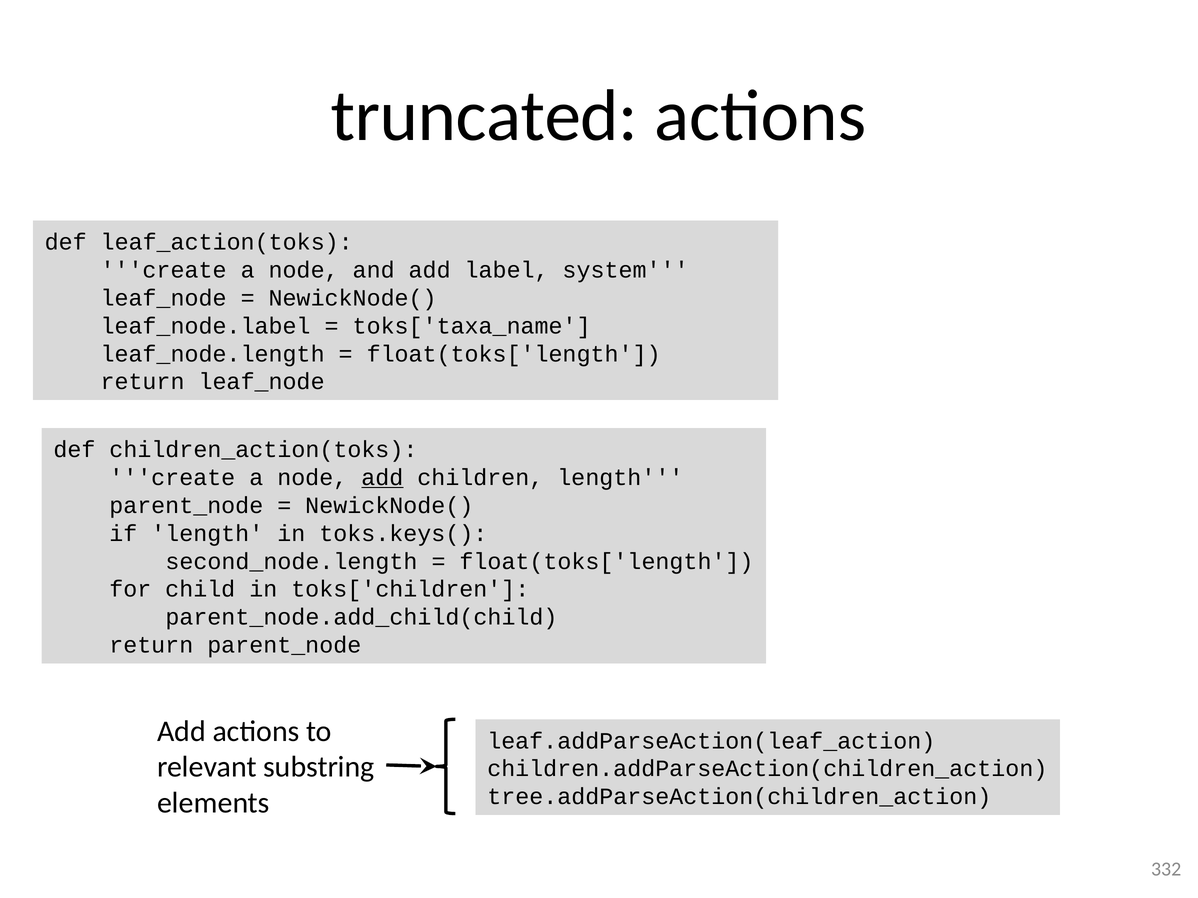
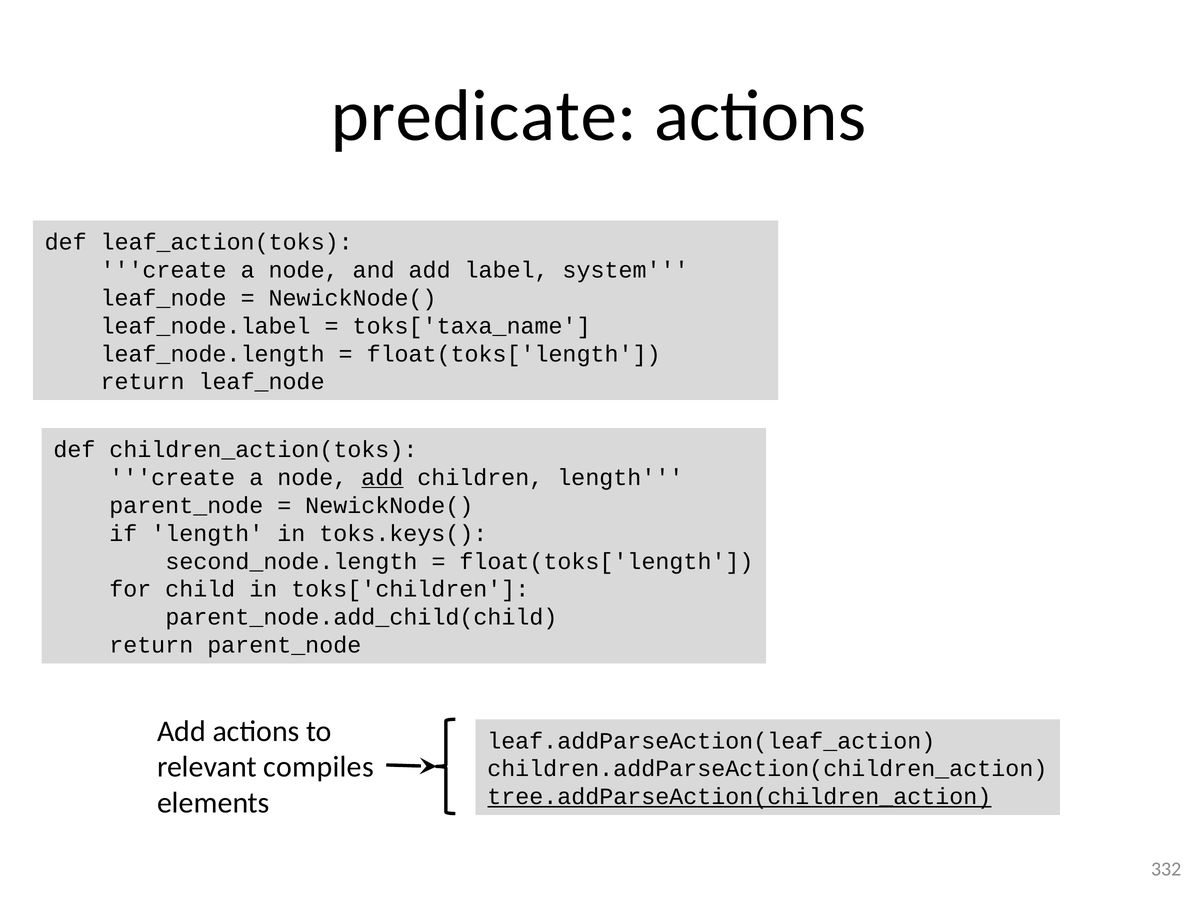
truncated: truncated -> predicate (484, 116)
substring: substring -> compiles (319, 767)
tree.addParseAction(children_action underline: none -> present (739, 797)
